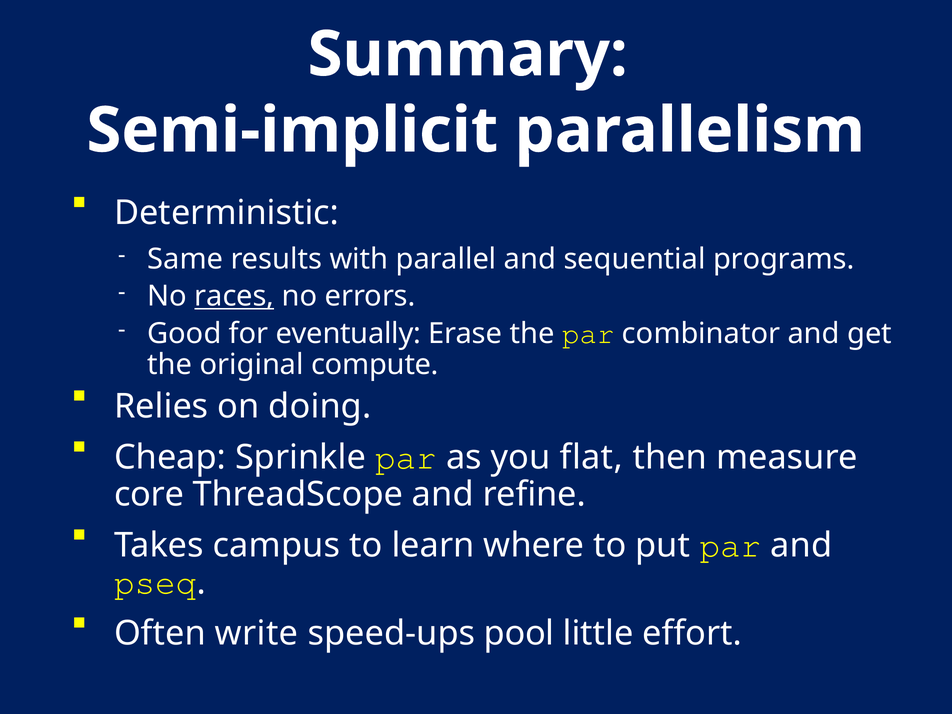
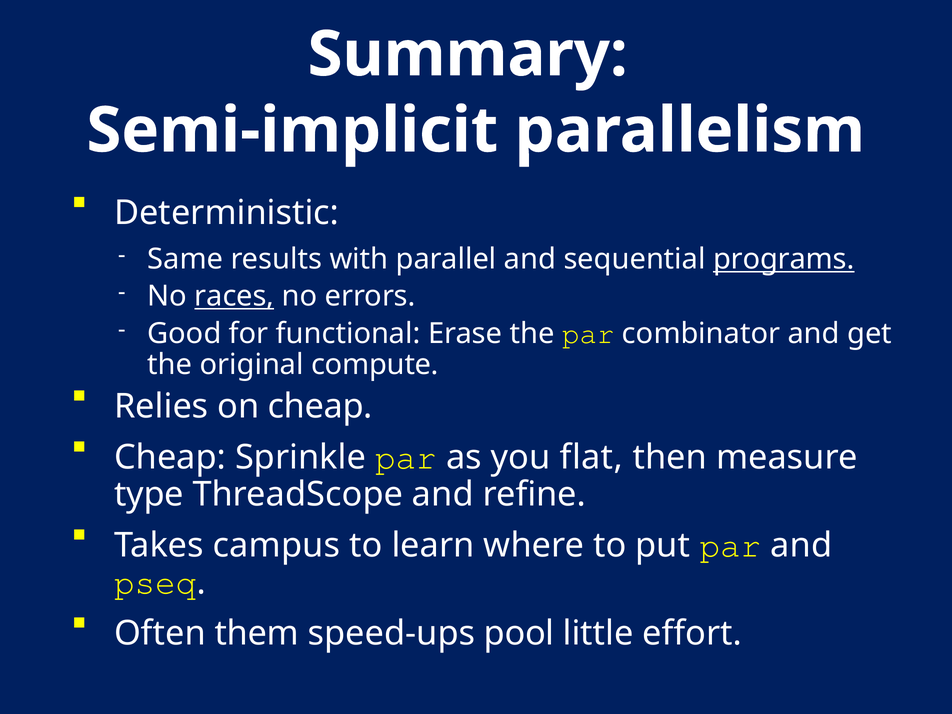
programs underline: none -> present (784, 259)
eventually: eventually -> functional (348, 333)
on doing: doing -> cheap (320, 406)
core: core -> type (149, 494)
write: write -> them (257, 633)
